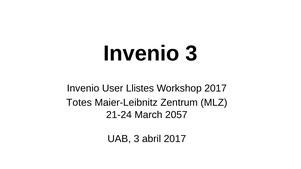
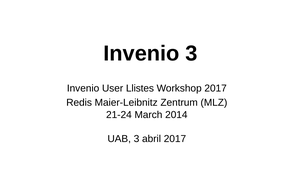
Totes: Totes -> Redis (79, 103)
2057: 2057 -> 2014 (176, 115)
